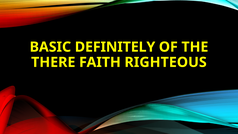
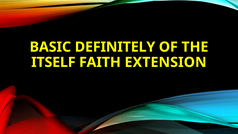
THERE: THERE -> ITSELF (53, 62)
RIGHTEOUS: RIGHTEOUS -> EXTENSION (166, 62)
